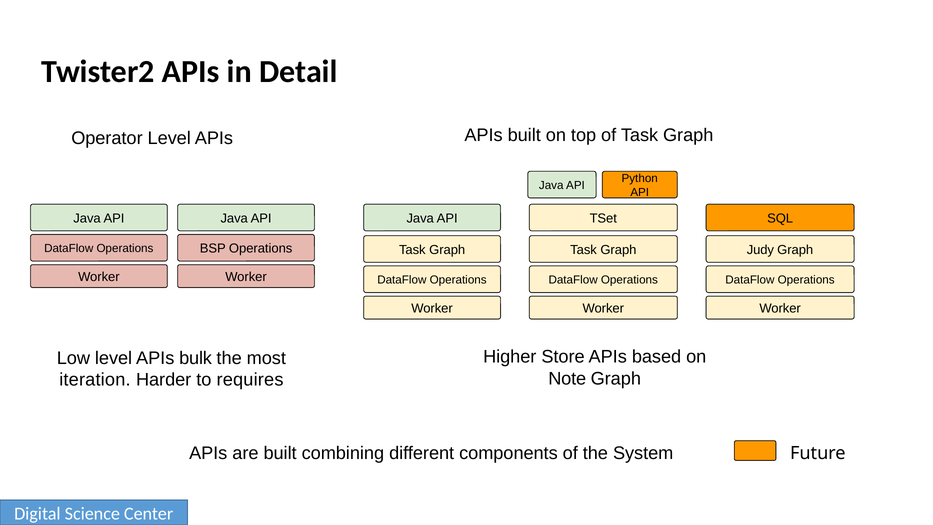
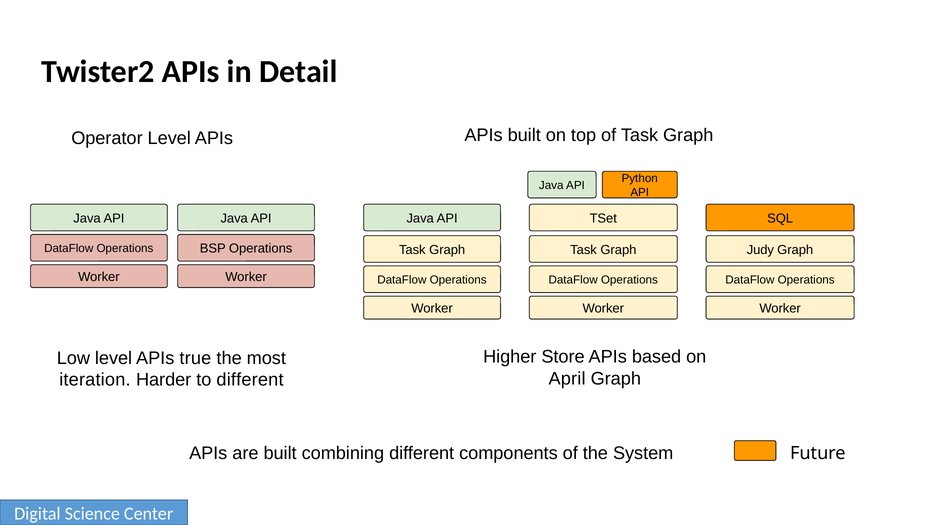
bulk: bulk -> true (195, 358)
Note: Note -> April (567, 378)
to requires: requires -> different (250, 380)
